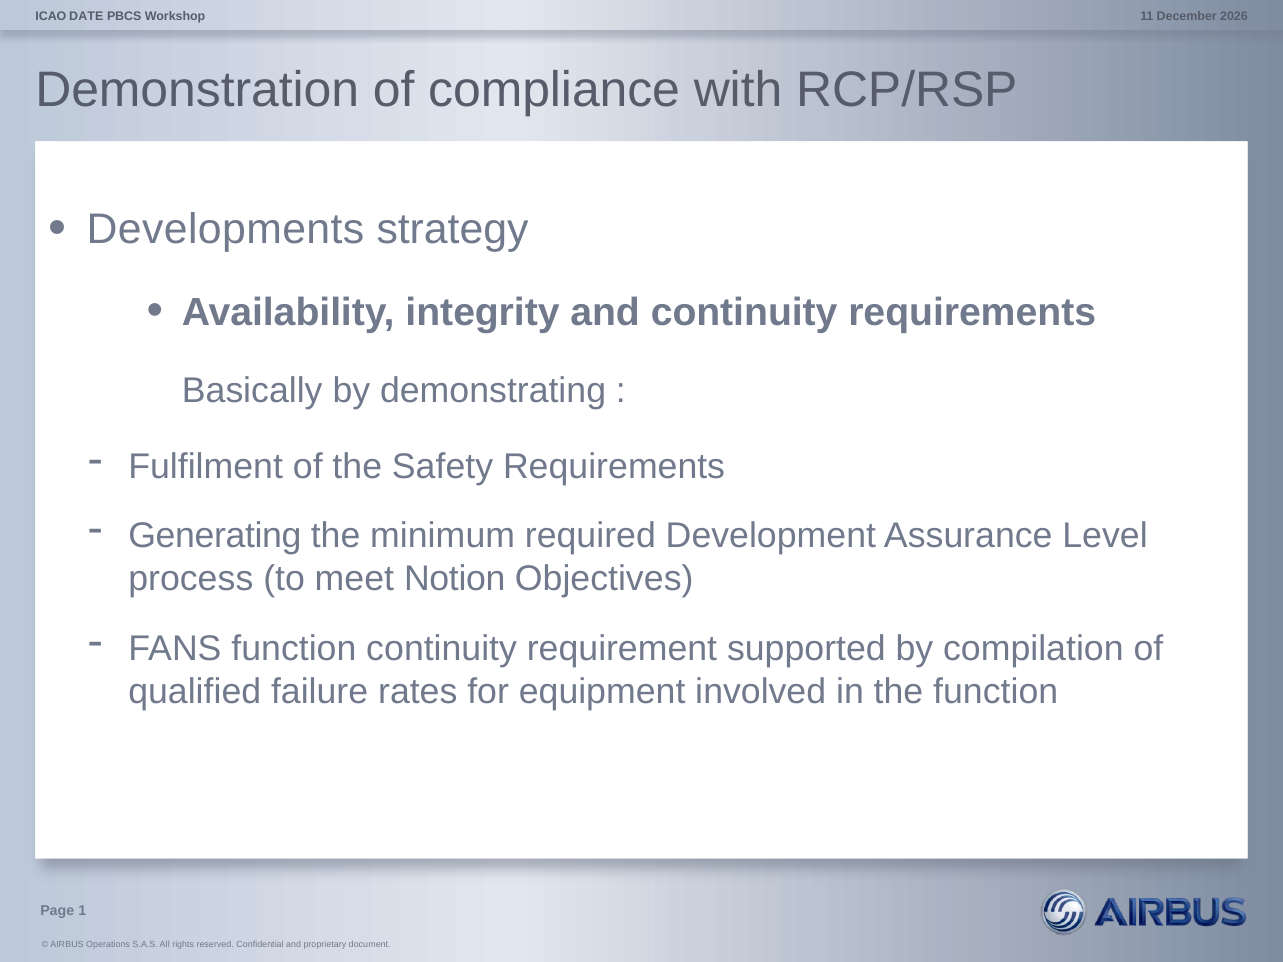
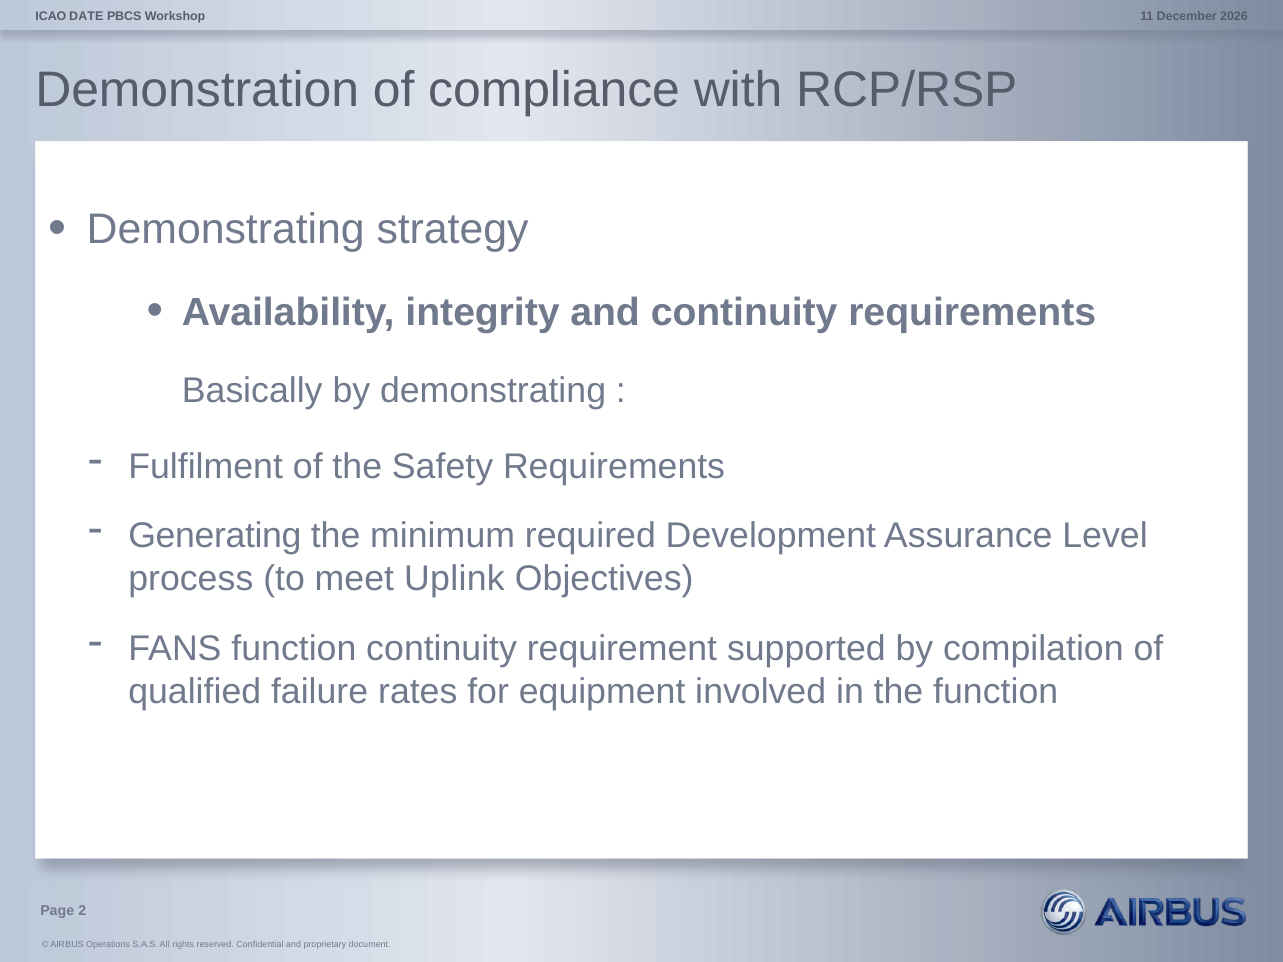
Developments: Developments -> Demonstrating (226, 229)
Notion: Notion -> Uplink (454, 579)
1: 1 -> 2 (82, 911)
